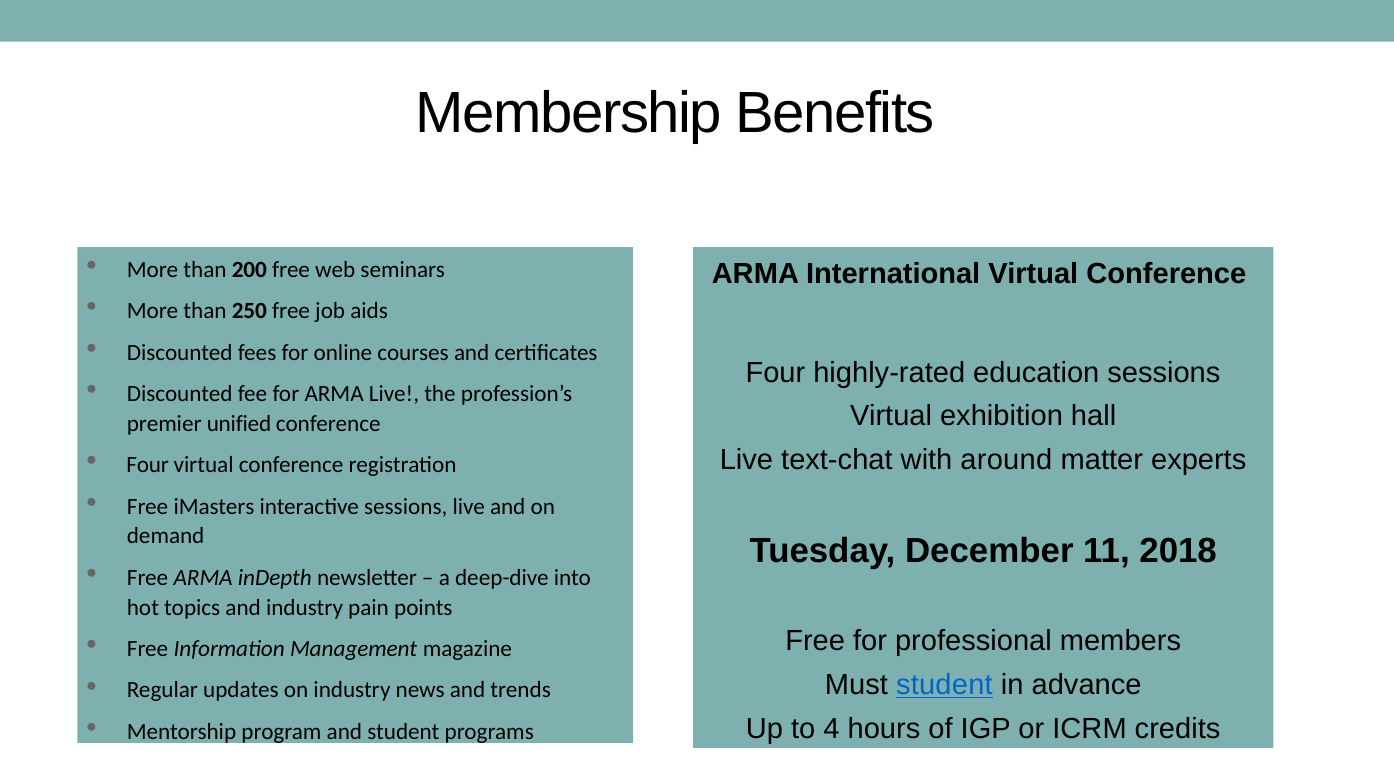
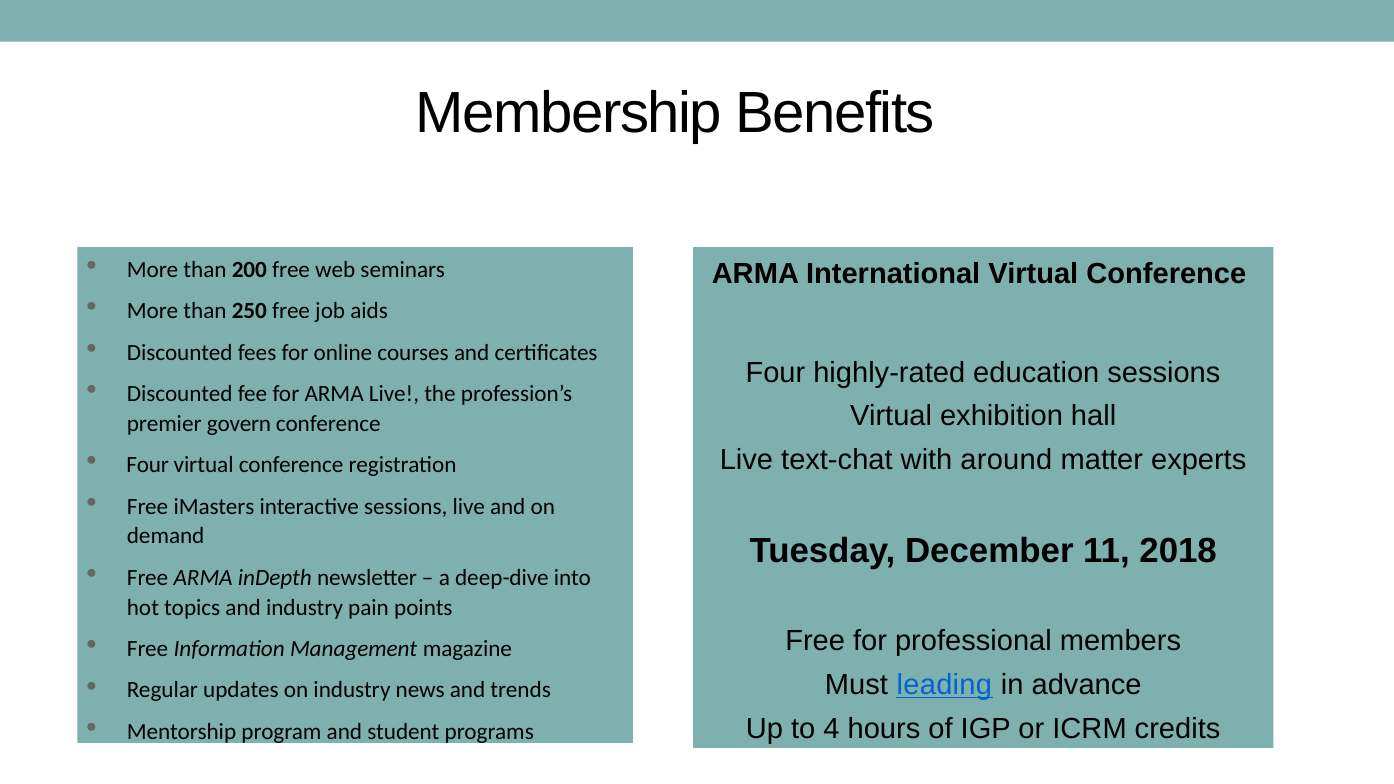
unified: unified -> govern (239, 424)
Must student: student -> leading (944, 685)
